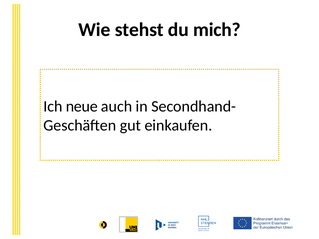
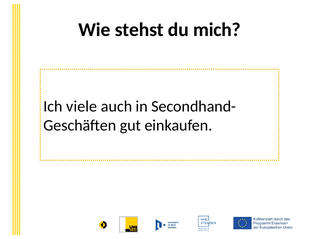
neue: neue -> viele (82, 106)
